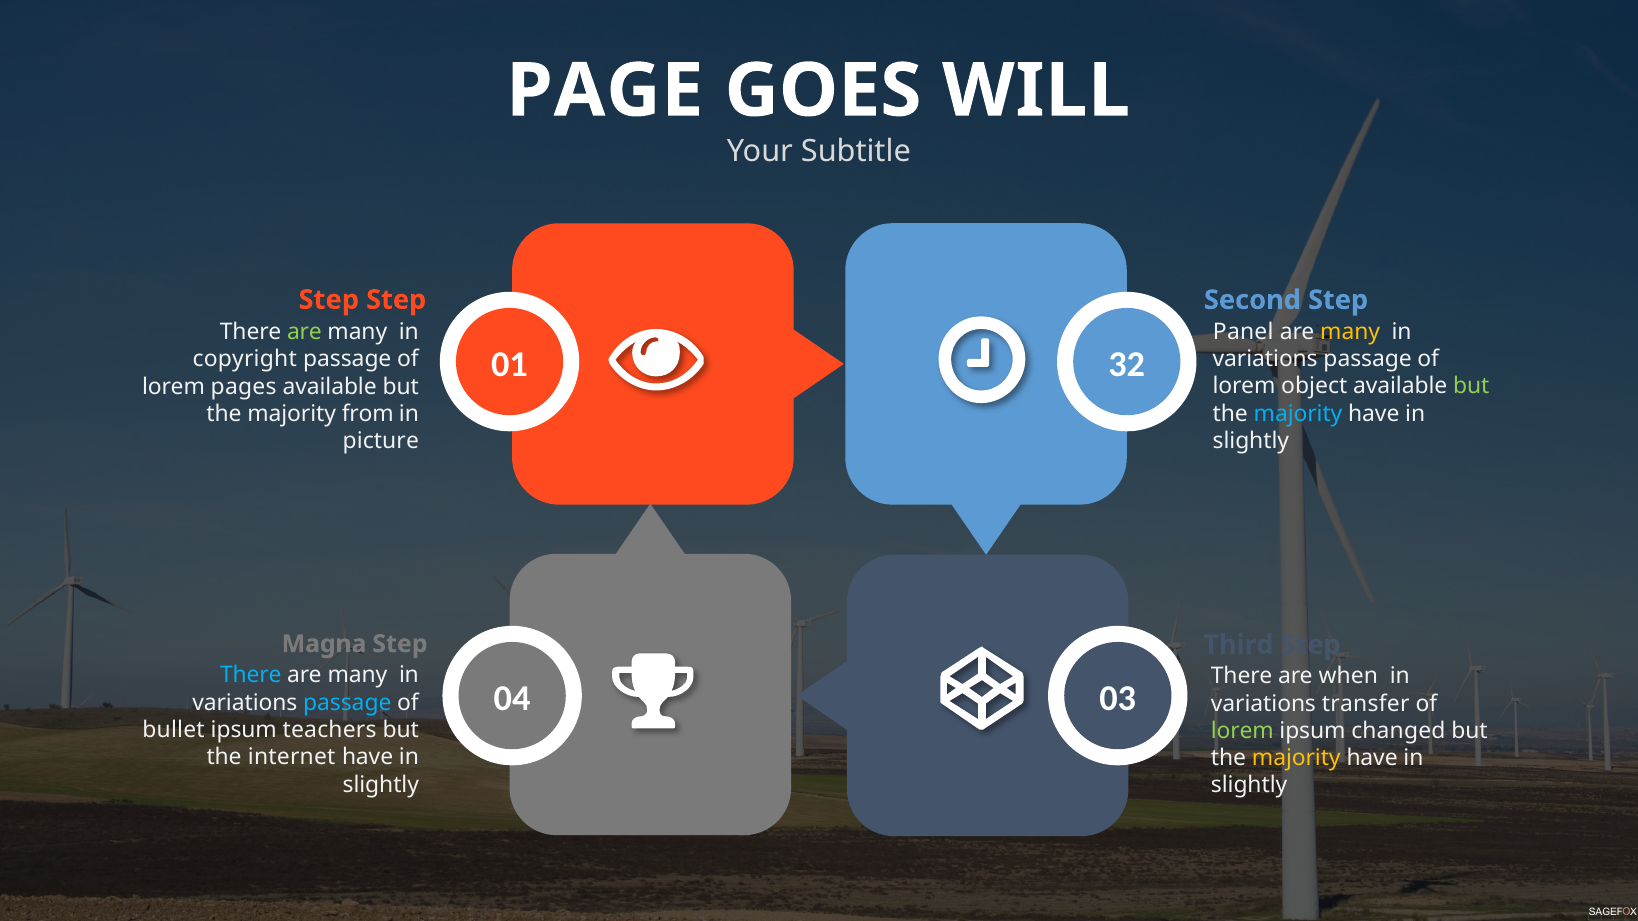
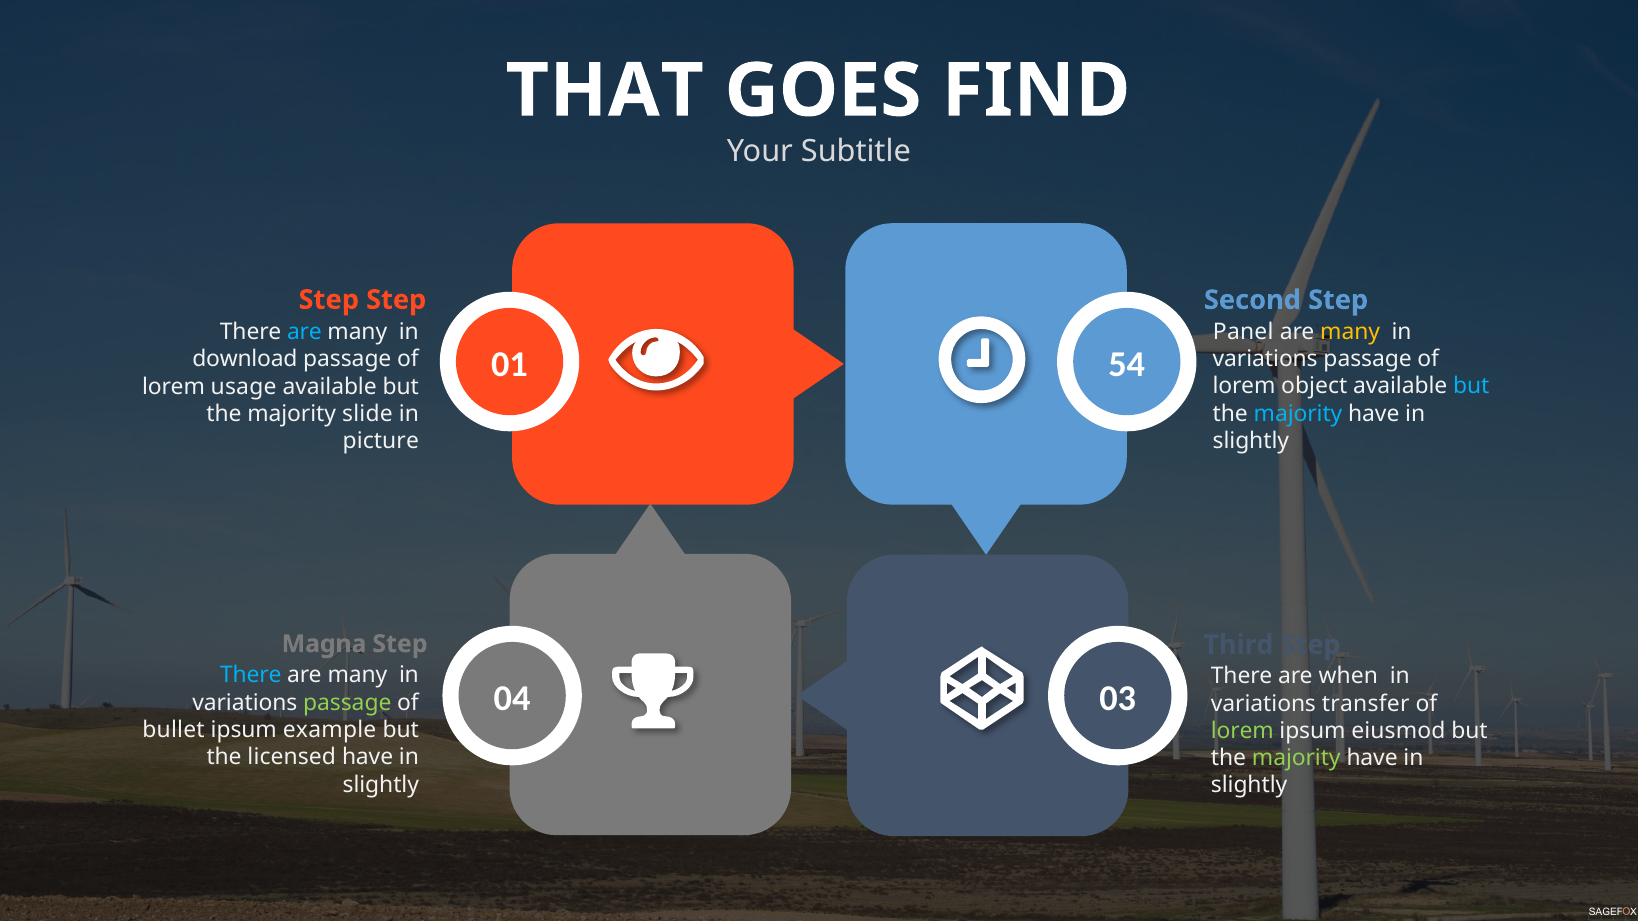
PAGE: PAGE -> THAT (605, 91)
WILL: WILL -> FIND (1036, 91)
are colour: light green -> light blue (304, 332)
32: 32 -> 54 (1127, 364)
copyright: copyright -> download (245, 359)
but colour: light green -> light blue (1471, 387)
pages: pages -> usage (244, 387)
from: from -> slide (367, 414)
passage colour: light blue -> light green (347, 703)
teachers: teachers -> example (330, 730)
changed: changed -> eiusmod (1398, 731)
internet: internet -> licensed (292, 758)
majority colour: yellow -> light green (1296, 758)
